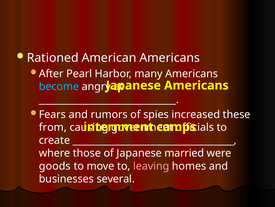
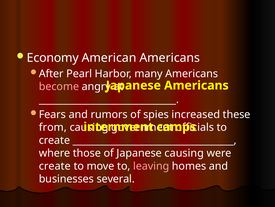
Rationed: Rationed -> Economy (53, 58)
become colour: light blue -> pink (59, 86)
Japanese married: married -> causing (184, 153)
goods: goods -> create (55, 166)
